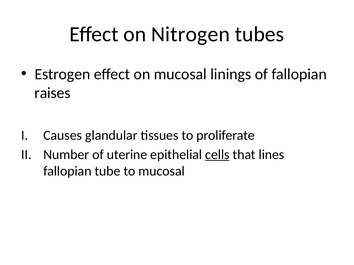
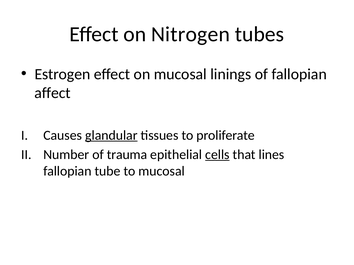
raises: raises -> affect (52, 93)
glandular underline: none -> present (111, 136)
uterine: uterine -> trauma (127, 155)
